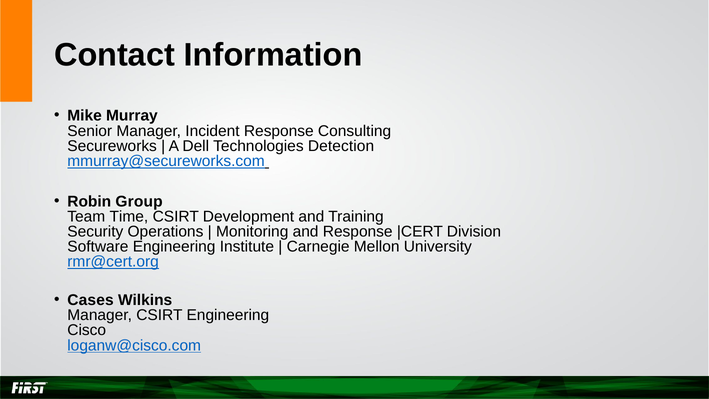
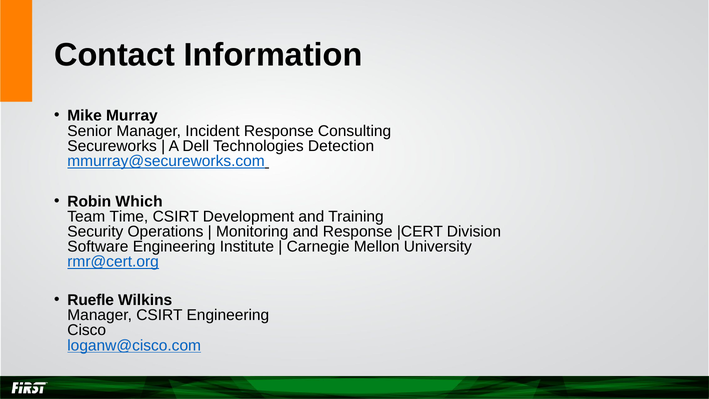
Group: Group -> Which (139, 201)
Cases: Cases -> Ruefle (91, 300)
